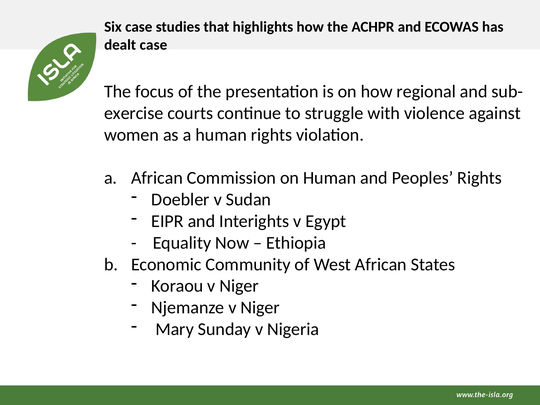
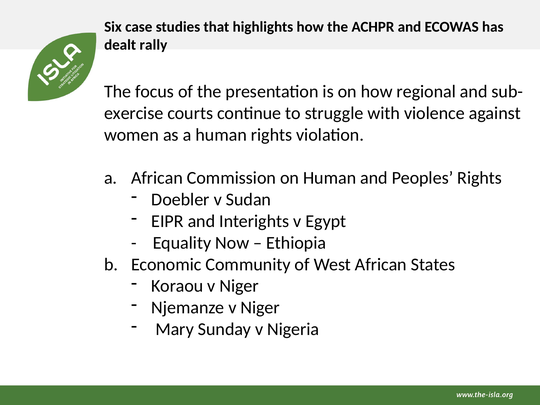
dealt case: case -> rally (153, 45)
